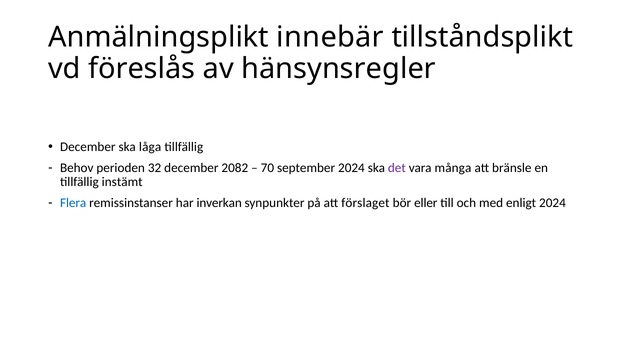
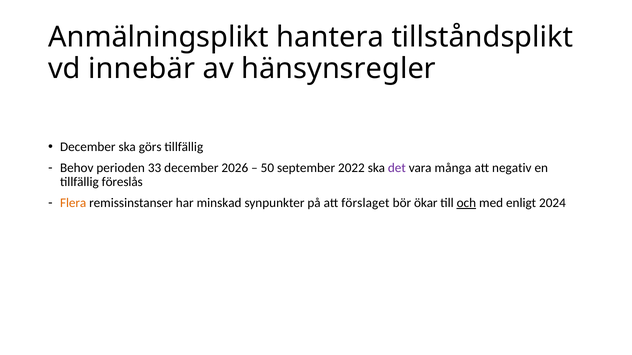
innebär: innebär -> hantera (330, 37)
föreslås: föreslås -> innebär (142, 69)
låga: låga -> görs (150, 147)
32: 32 -> 33 (155, 168)
2082: 2082 -> 2026 (235, 168)
70: 70 -> 50 (267, 168)
september 2024: 2024 -> 2022 (351, 168)
bränsle: bränsle -> negativ (512, 168)
instämt: instämt -> föreslås (122, 182)
Flera colour: blue -> orange (73, 203)
inverkan: inverkan -> minskad (219, 203)
eller: eller -> ökar (426, 203)
och underline: none -> present (466, 203)
